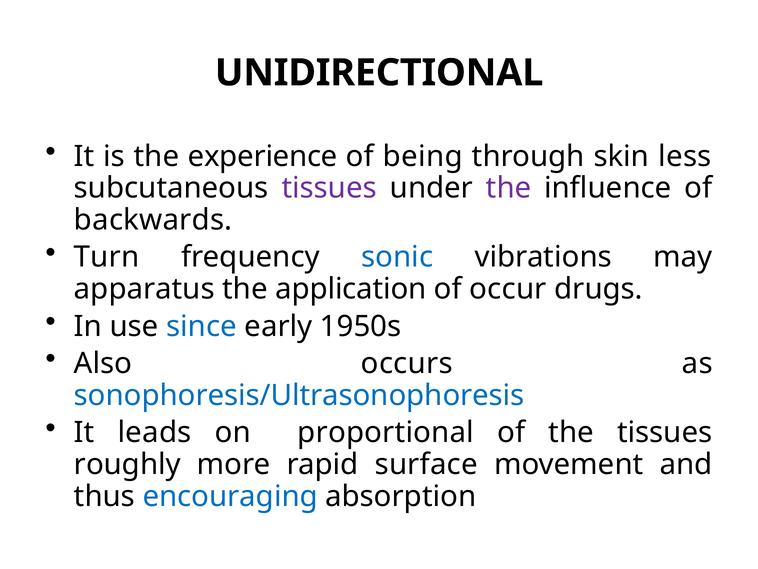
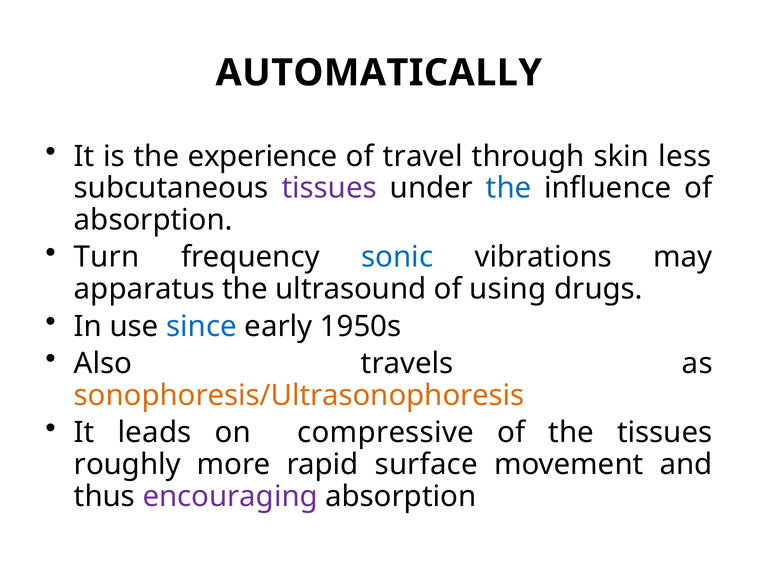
UNIDIRECTIONAL: UNIDIRECTIONAL -> AUTOMATICALLY (379, 73)
being: being -> travel (423, 156)
the colour: purple -> blue (509, 188)
backwards: backwards -> absorption (153, 220)
application: application -> ultrasound (351, 289)
occur: occur -> using (508, 289)
occurs: occurs -> travels (407, 363)
sonophoresis/Ultrasonophoresis colour: blue -> orange (299, 395)
proportional: proportional -> compressive (386, 432)
encouraging colour: blue -> purple (230, 496)
